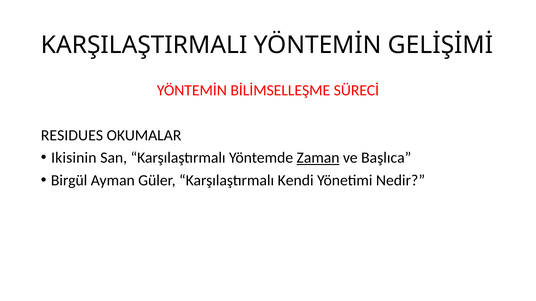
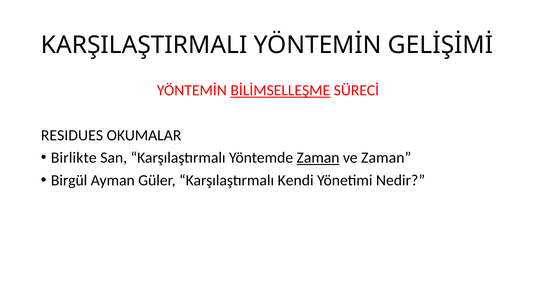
BİLİMSELLEŞME underline: none -> present (280, 91)
Ikisinin: Ikisinin -> Birlikte (74, 158)
ve Başlıca: Başlıca -> Zaman (386, 158)
